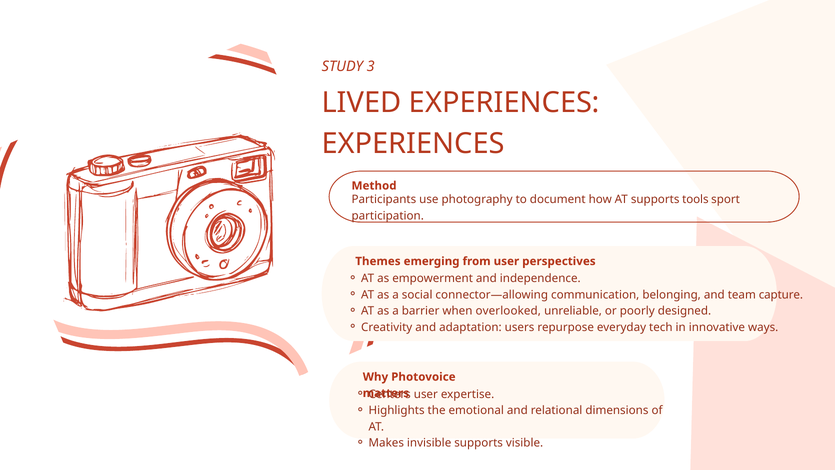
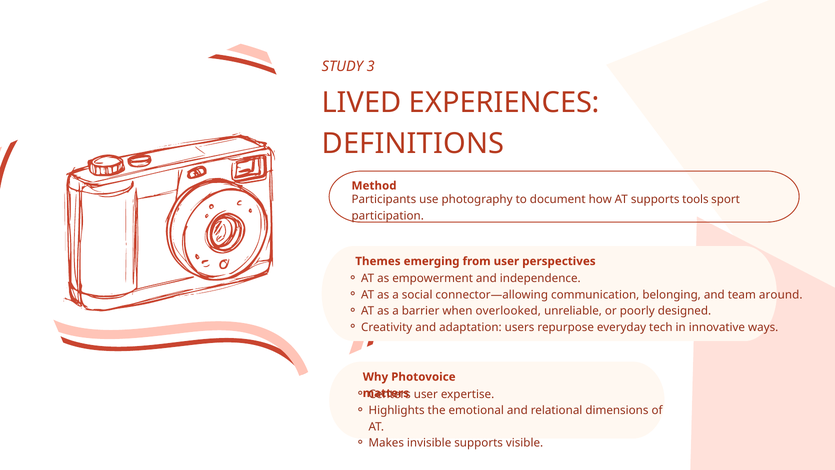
EXPERIENCES: EXPERIENCES -> DEFINITIONS (413, 143)
capture: capture -> around (781, 295)
